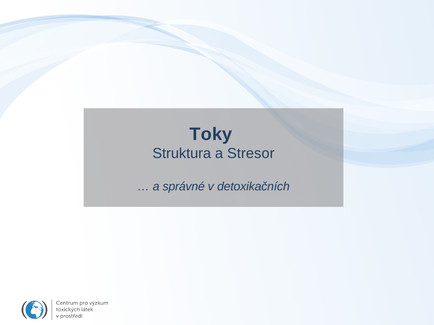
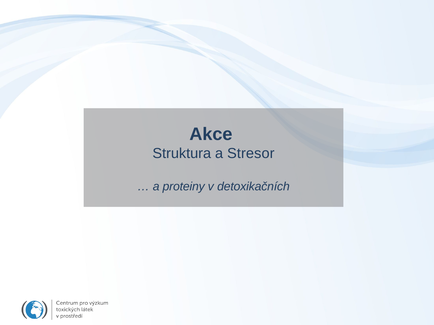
Toky: Toky -> Akce (211, 134)
správné: správné -> proteiny (184, 187)
